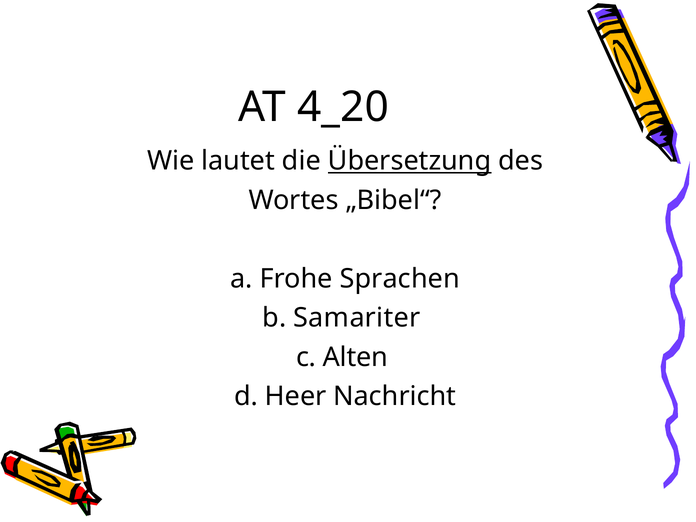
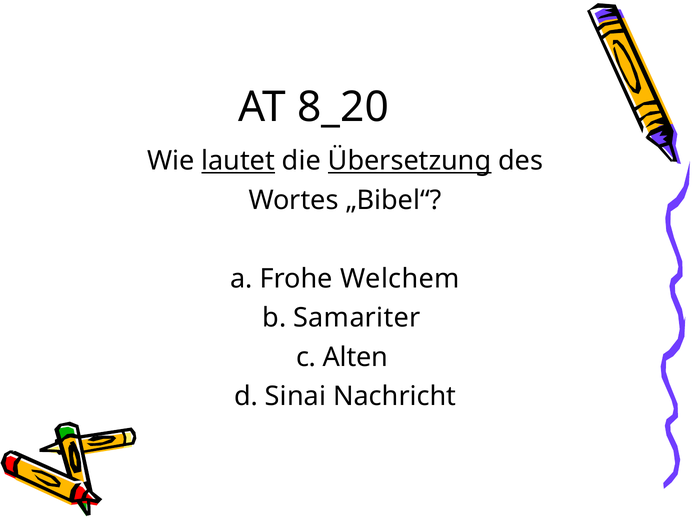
4_20: 4_20 -> 8_20 (343, 107)
lautet underline: none -> present (238, 161)
Sprachen: Sprachen -> Welchem (400, 279)
Heer: Heer -> Sinai (296, 397)
